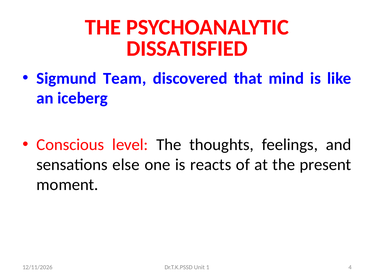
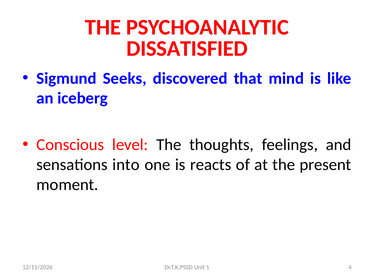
Team: Team -> Seeks (125, 78)
else: else -> into (126, 165)
